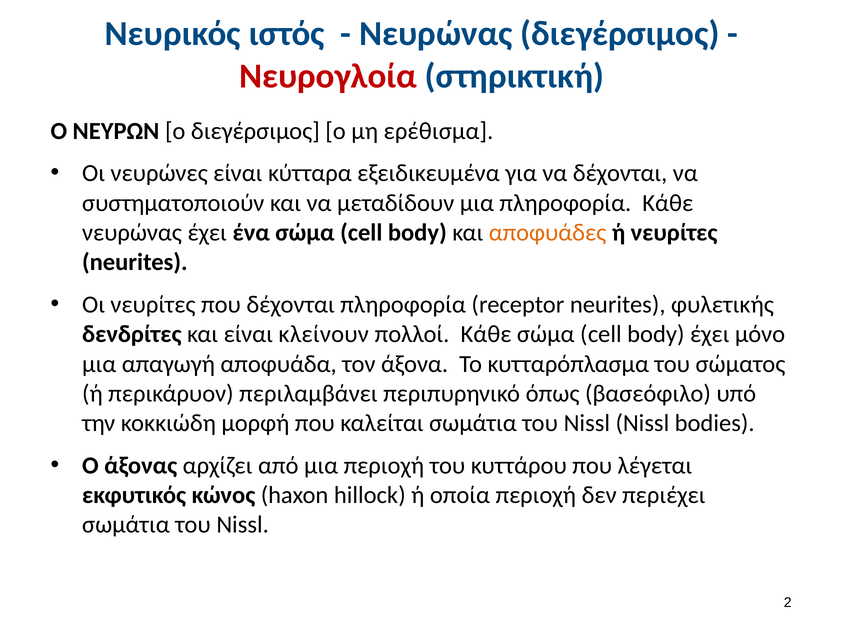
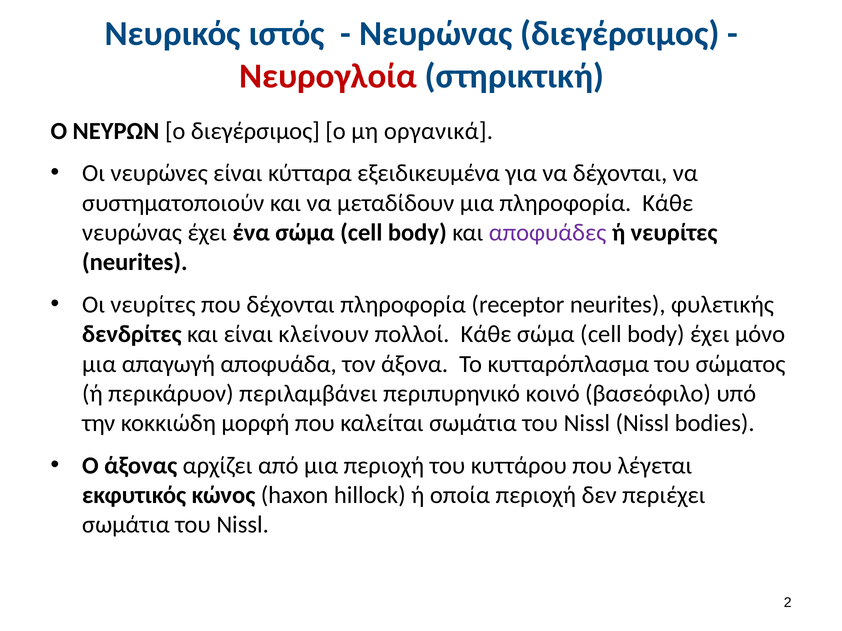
ερέθισμα: ερέθισμα -> οργανικά (438, 131)
αποφυάδες colour: orange -> purple (548, 233)
όπως: όπως -> κοινό (553, 394)
